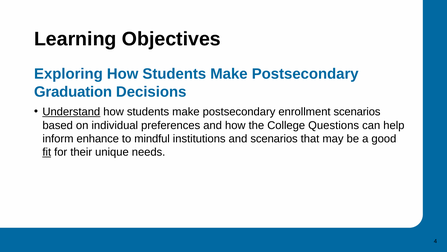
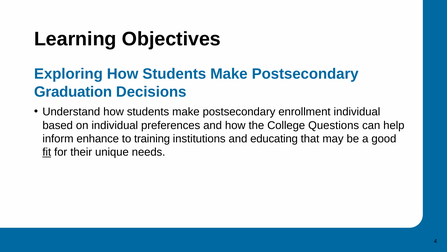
Understand underline: present -> none (71, 112)
enrollment scenarios: scenarios -> individual (357, 112)
mindful: mindful -> training (152, 138)
and scenarios: scenarios -> educating (274, 138)
